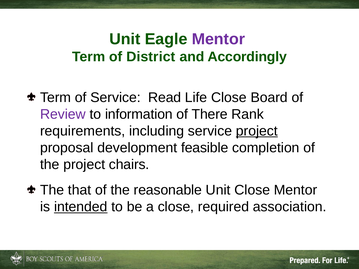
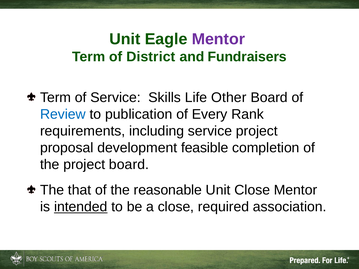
Accordingly: Accordingly -> Fundraisers (247, 57)
Read: Read -> Skills (165, 98)
Life Close: Close -> Other (229, 98)
Review colour: purple -> blue (63, 114)
information: information -> publication (139, 114)
There: There -> Every (210, 114)
project underline: present -> none (257, 131)
project chairs: chairs -> board (129, 165)
